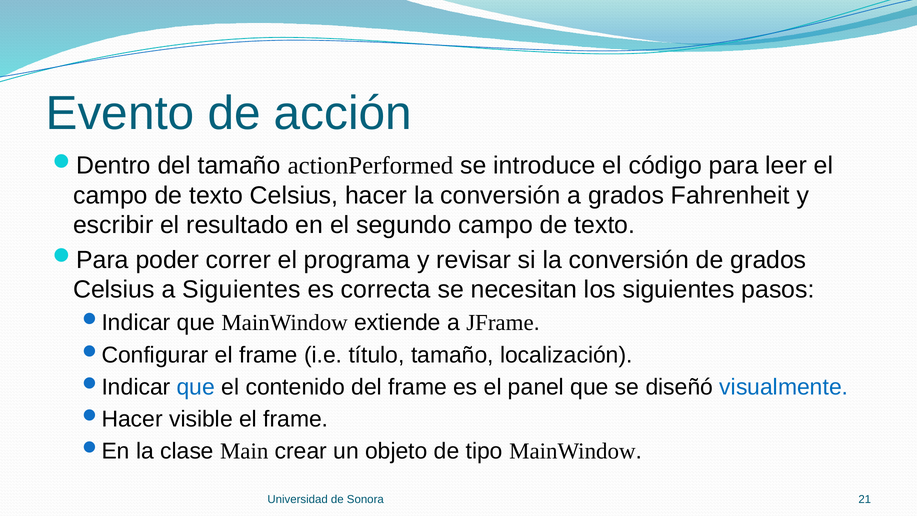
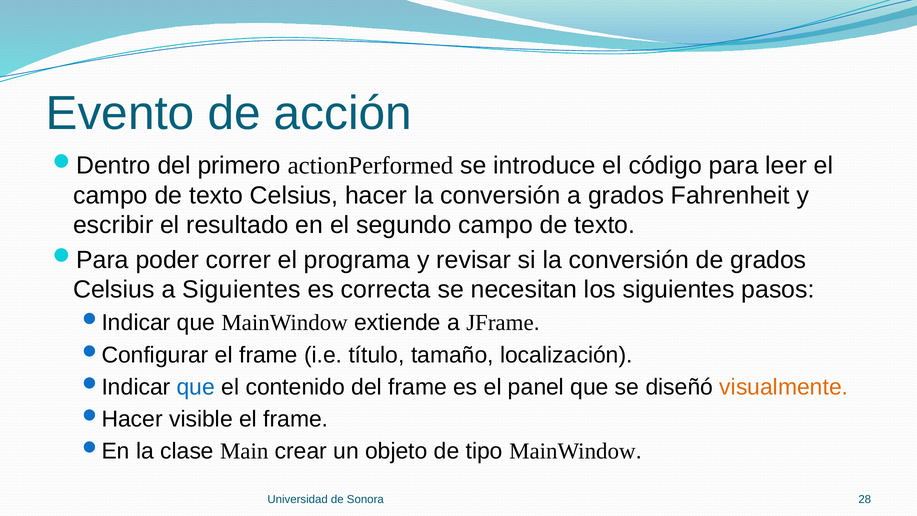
del tamaño: tamaño -> primero (239, 166)
visualmente colour: blue -> orange (784, 387)
21: 21 -> 28 (865, 499)
